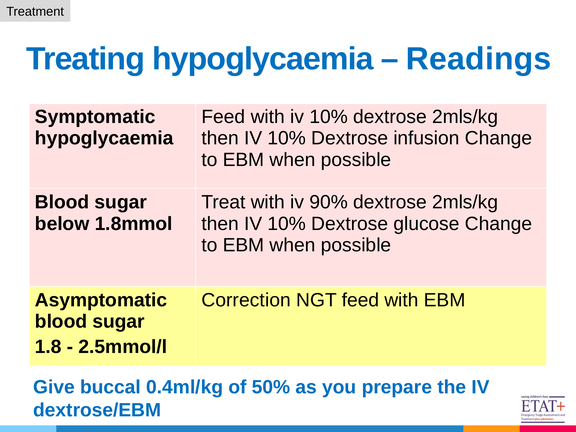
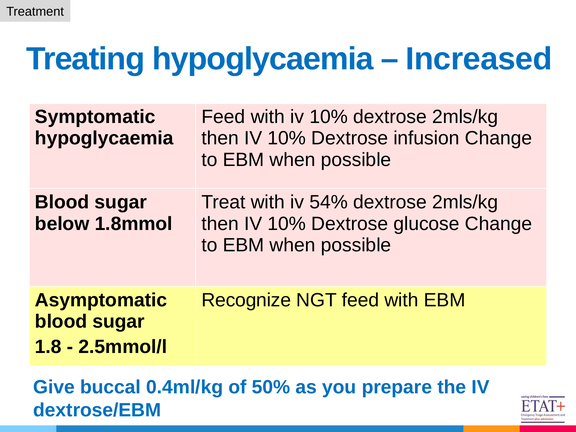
Readings: Readings -> Increased (479, 59)
90%: 90% -> 54% (329, 202)
Correction: Correction -> Recognize (246, 300)
